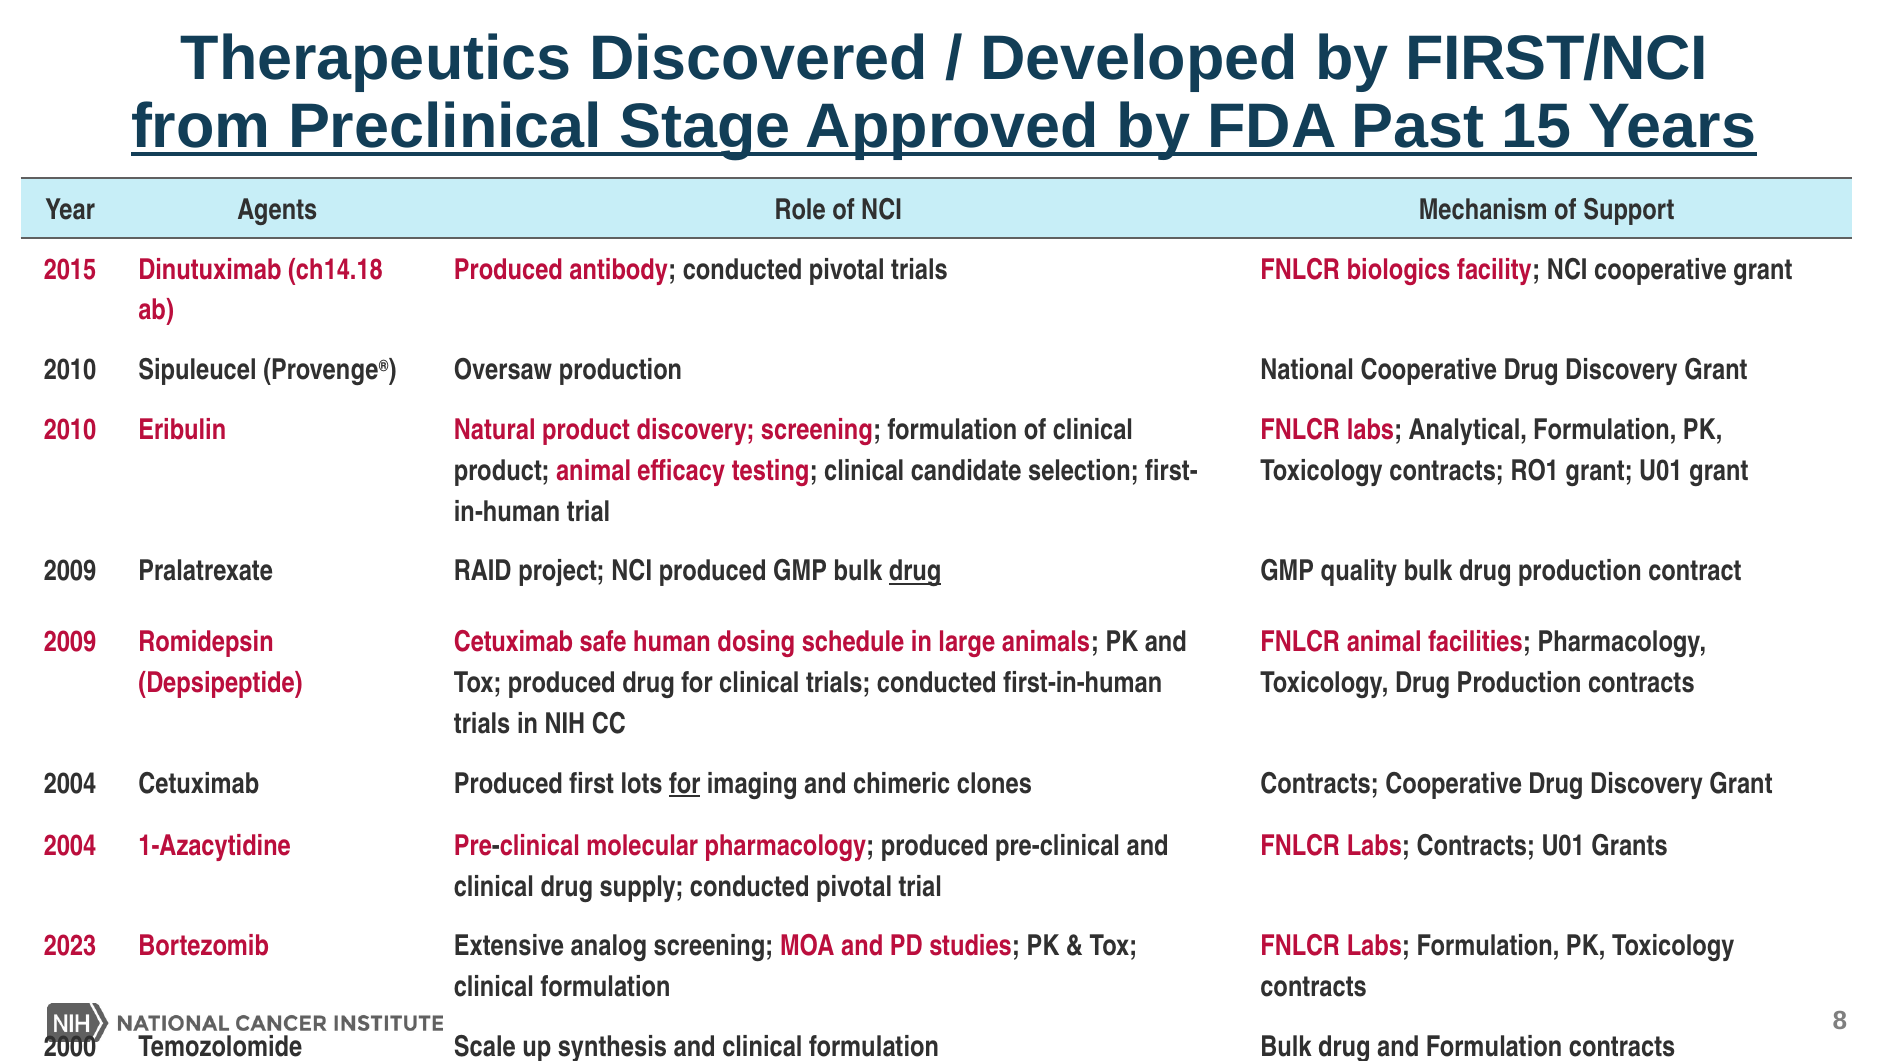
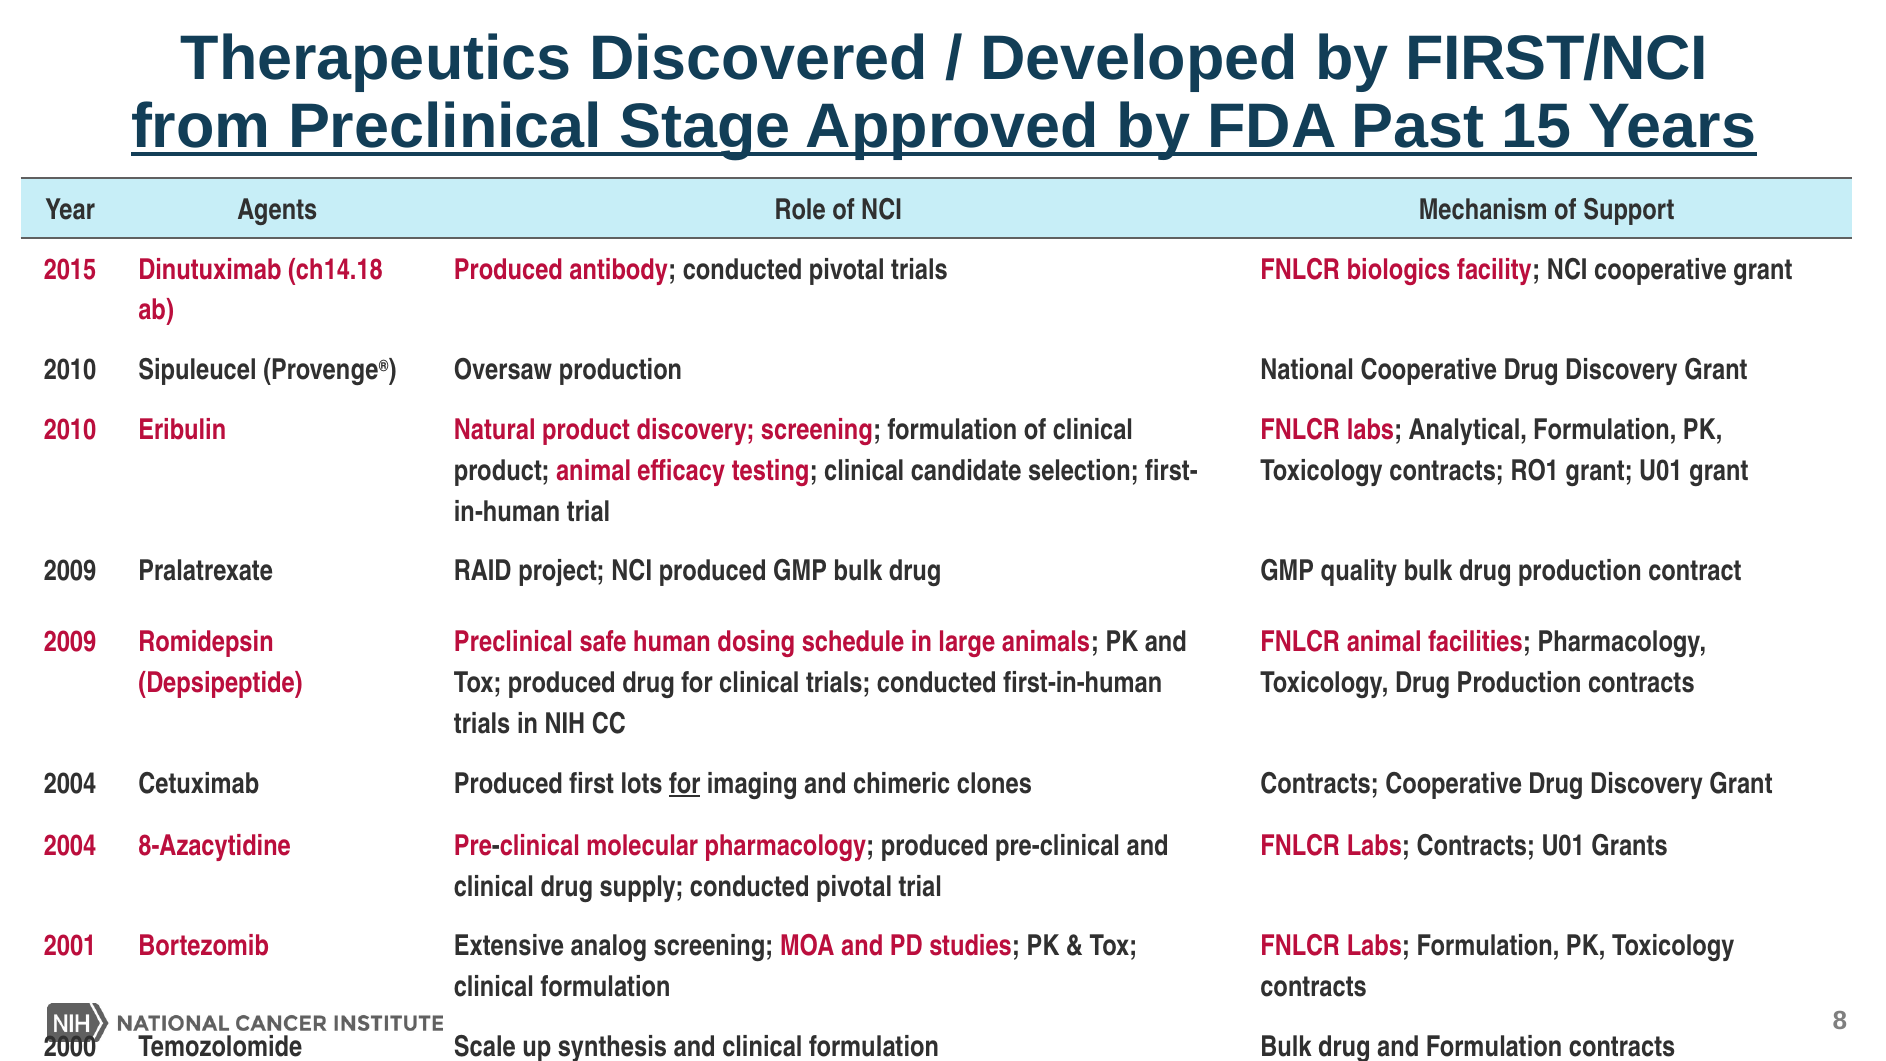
drug underline: present -> none (915, 571)
Cetuximab: Cetuximab -> Preclinical (513, 642)
1-Azacytidine: 1-Azacytidine -> 8-Azacytidine (215, 846)
2023: 2023 -> 2001 (70, 946)
